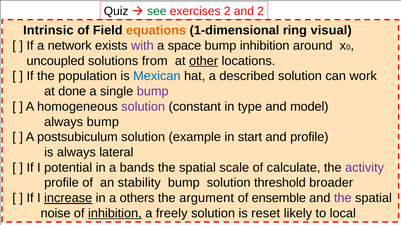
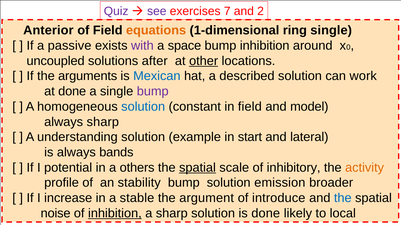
Quiz colour: black -> purple (116, 11)
see colour: green -> purple (157, 11)
exercises 2: 2 -> 7 (227, 11)
Intrinsic: Intrinsic -> Anterior (48, 30)
ring visual: visual -> single (331, 30)
network: network -> passive (70, 46)
from: from -> after (155, 61)
population: population -> arguments (88, 76)
solution colour: purple -> blue (143, 107)
in type: type -> field (250, 107)
always bump: bump -> sharp (103, 122)
postsubiculum: postsubiculum -> understanding (77, 137)
and profile: profile -> lateral (309, 137)
lateral: lateral -> bands (116, 153)
bands: bands -> others (137, 168)
spatial underline: none -> present (197, 168)
calculate: calculate -> inhibitory (294, 168)
activity colour: purple -> orange (365, 168)
threshold: threshold -> emission (280, 183)
increase underline: present -> none (68, 198)
others: others -> stable (137, 198)
ensemble: ensemble -> introduce (279, 198)
the colour: purple -> blue (343, 198)
a freely: freely -> sharp (172, 214)
is reset: reset -> done (266, 214)
